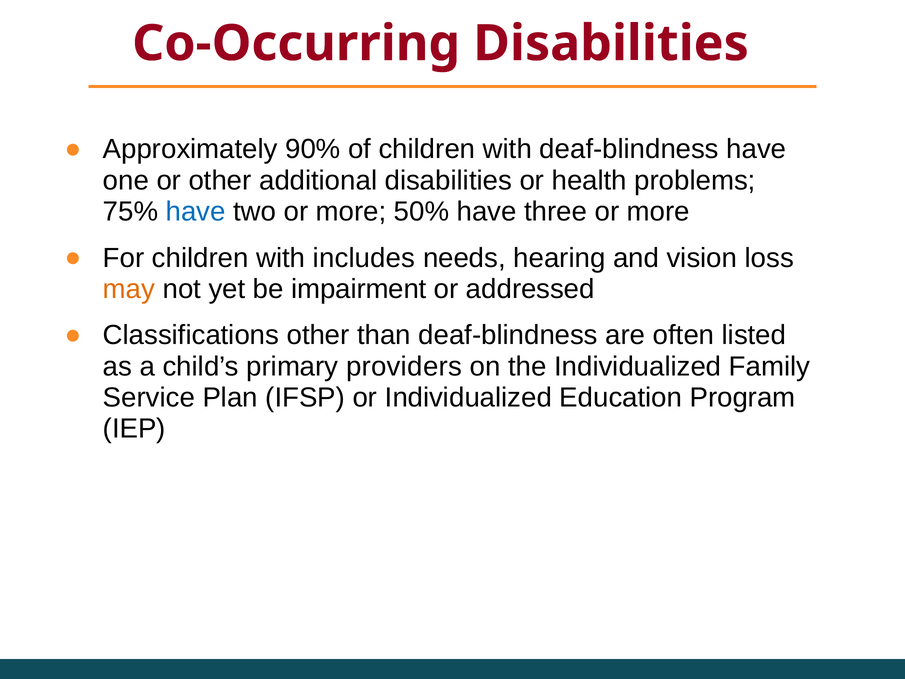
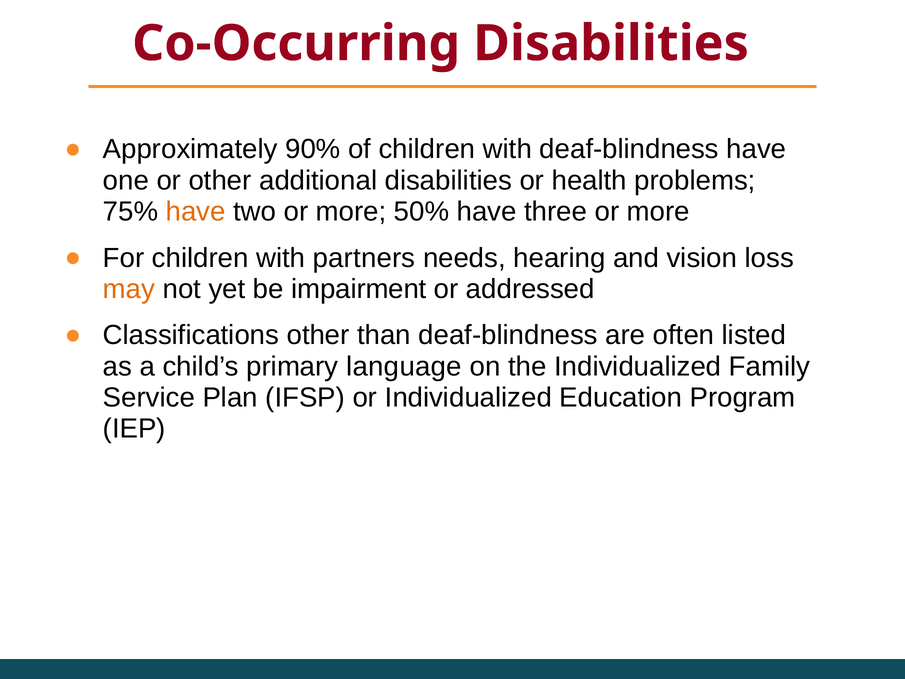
have colour: blue -> orange (196, 212)
includes: includes -> partners (364, 258)
providers: providers -> language (404, 366)
